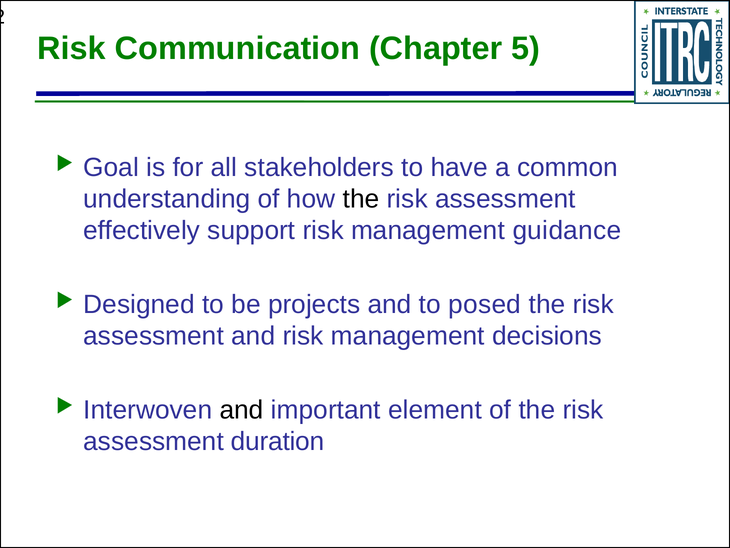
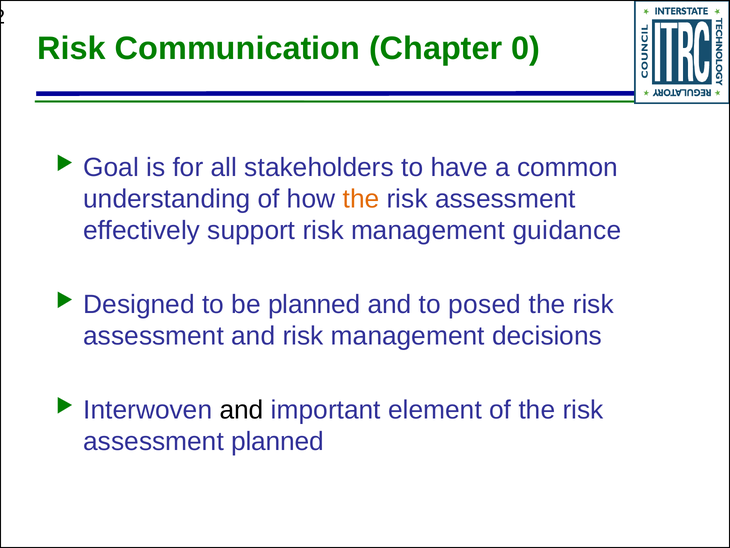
5: 5 -> 0 (526, 48)
the colour: black -> orange (361, 199)
be projects: projects -> planned (314, 304)
assessment duration: duration -> planned (278, 441)
